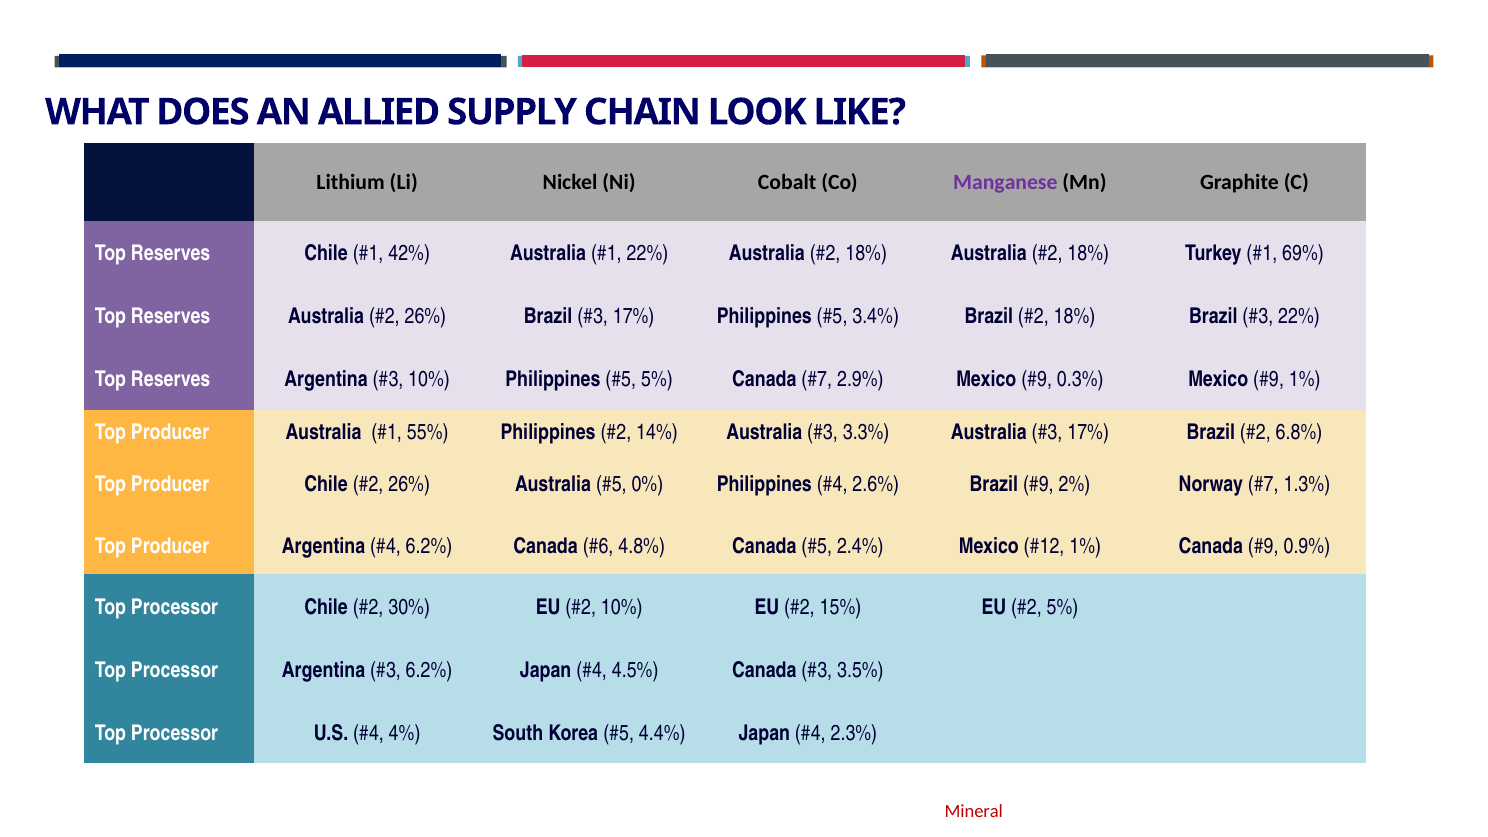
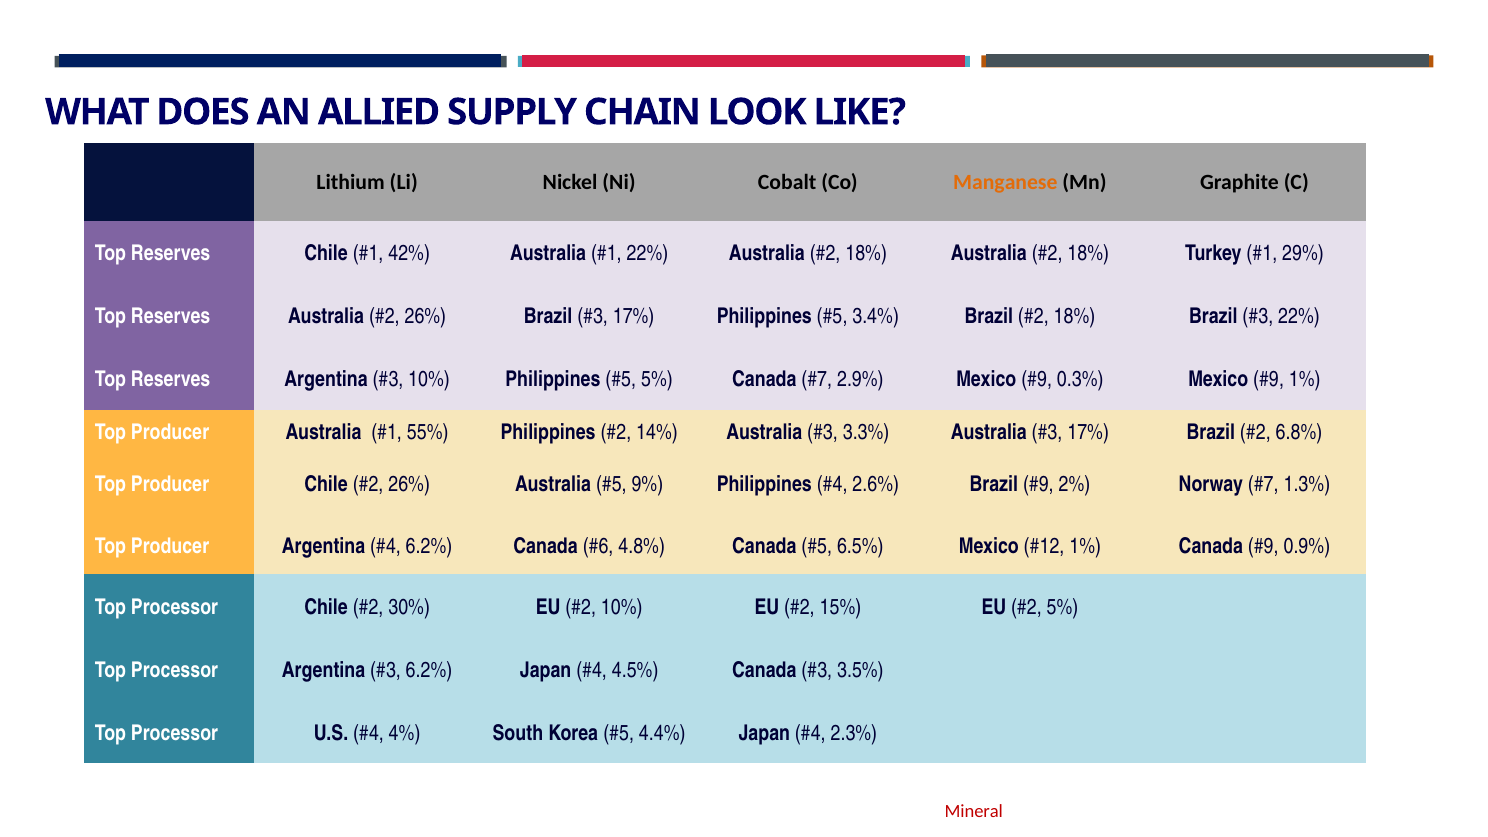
Manganese colour: purple -> orange (1005, 182)
69%: 69% -> 29% (1303, 254)
0%: 0% -> 9% (647, 485)
2.4%: 2.4% -> 6.5% (860, 546)
